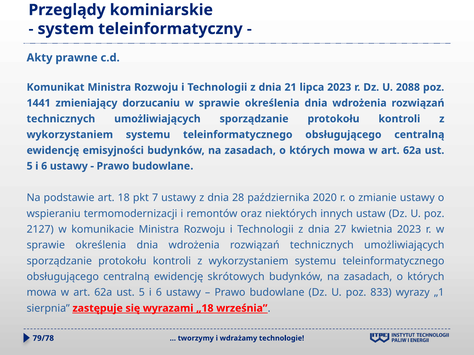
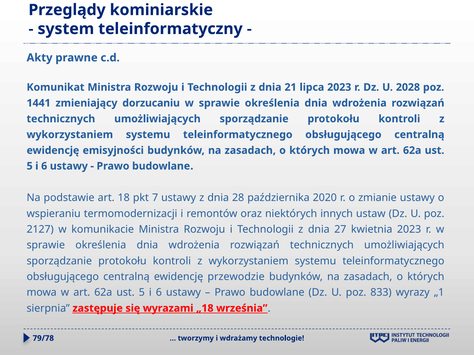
2088: 2088 -> 2028 (408, 87)
skrótowych: skrótowych -> przewodzie (236, 277)
